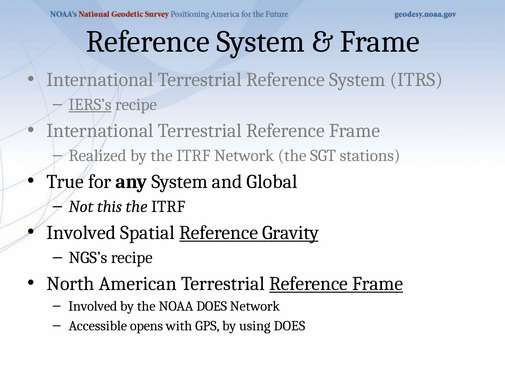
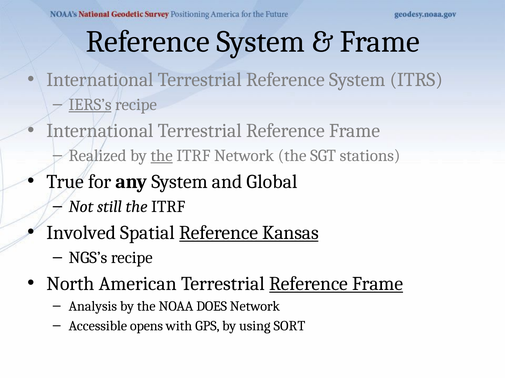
the underline: none -> present (162, 156)
this: this -> still (110, 207)
Gravity: Gravity -> Kansas (291, 233)
Involved: Involved -> Analysis (93, 307)
using DOES: DOES -> SORT (289, 326)
